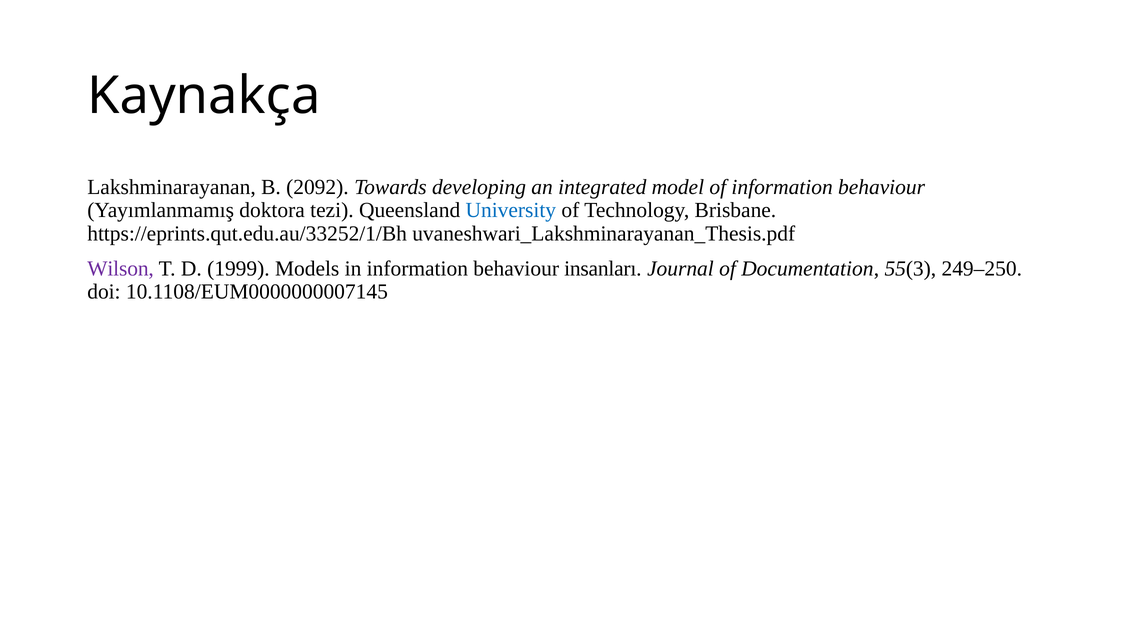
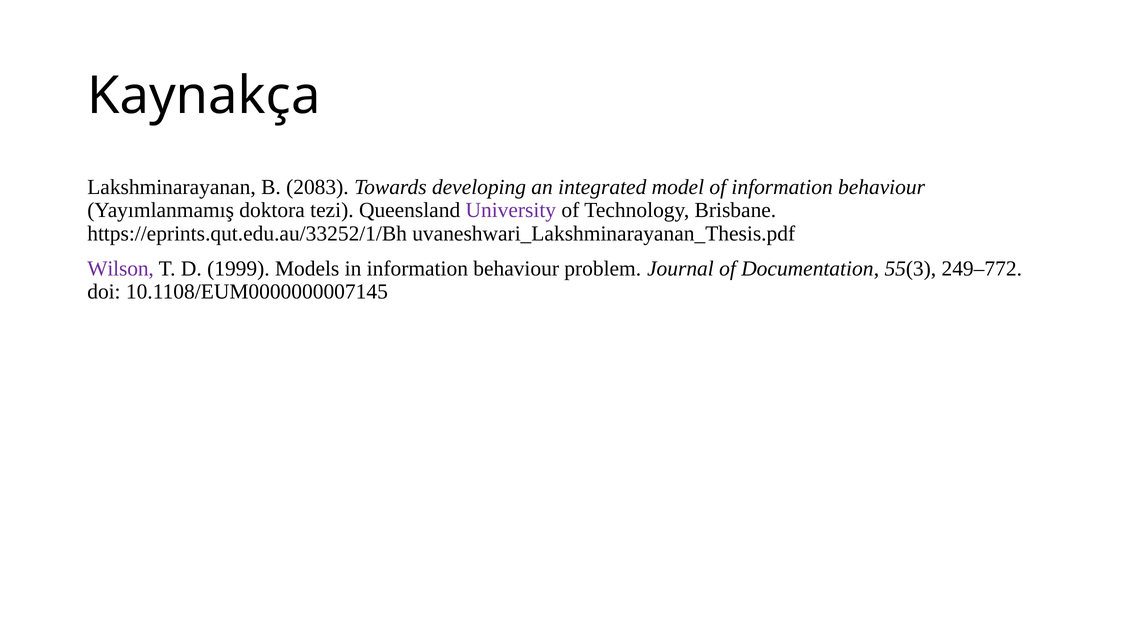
2092: 2092 -> 2083 (317, 187)
University colour: blue -> purple (511, 210)
insanları: insanları -> problem (603, 269)
249–250: 249–250 -> 249–772 (982, 269)
